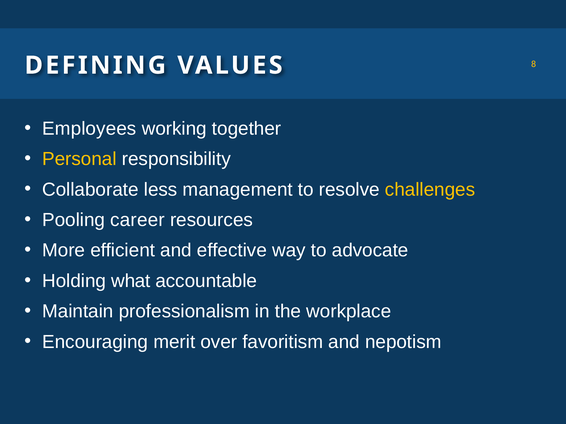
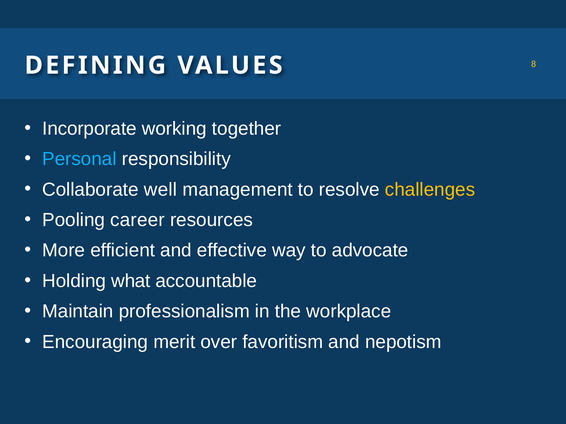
Employees: Employees -> Incorporate (89, 129)
Personal colour: yellow -> light blue (79, 159)
less: less -> well (161, 190)
